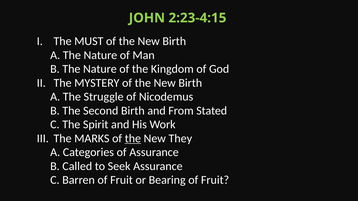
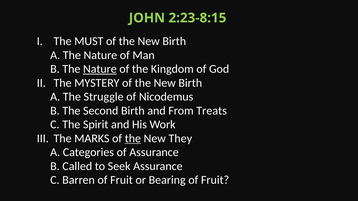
2:23-4:15: 2:23-4:15 -> 2:23-8:15 (197, 18)
Nature underline: none -> present (100, 69)
Stated: Stated -> Treats (212, 111)
